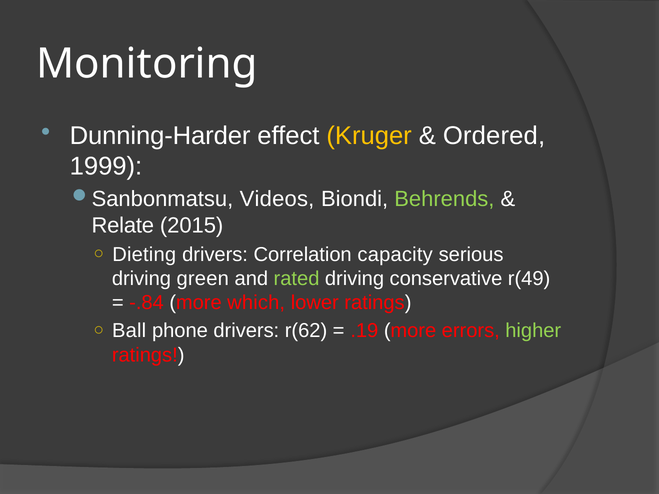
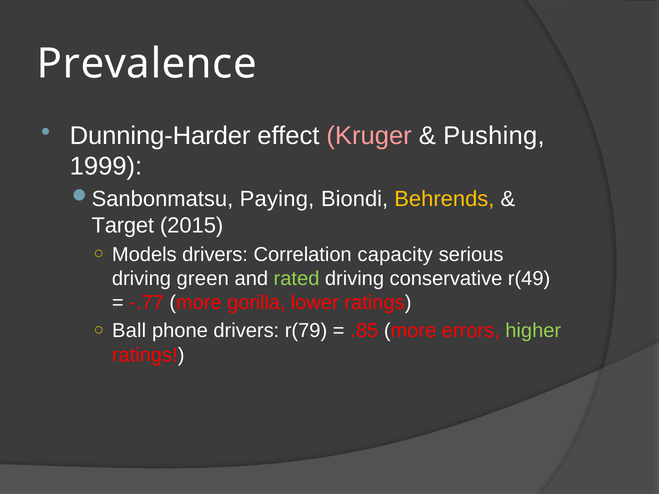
Monitoring: Monitoring -> Prevalence (147, 64)
Kruger colour: yellow -> pink (369, 136)
Ordered: Ordered -> Pushing (494, 136)
Videos: Videos -> Paying (277, 199)
Behrends colour: light green -> yellow (444, 199)
Relate: Relate -> Target (123, 225)
Dieting: Dieting -> Models (144, 255)
-.84: -.84 -> -.77 (146, 303)
which: which -> gorilla (256, 303)
r(62: r(62 -> r(79 (306, 331)
.19: .19 -> .85 (364, 331)
